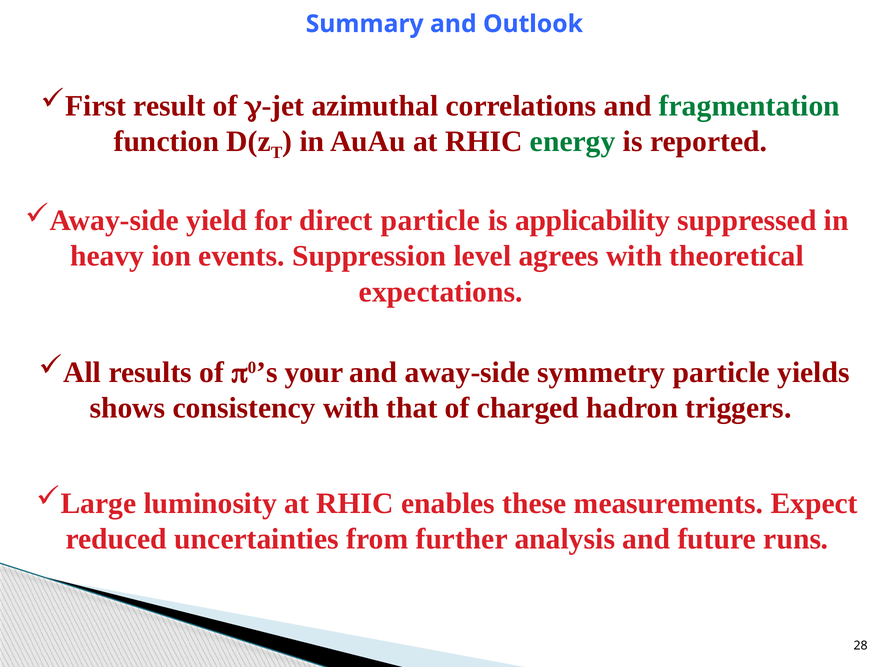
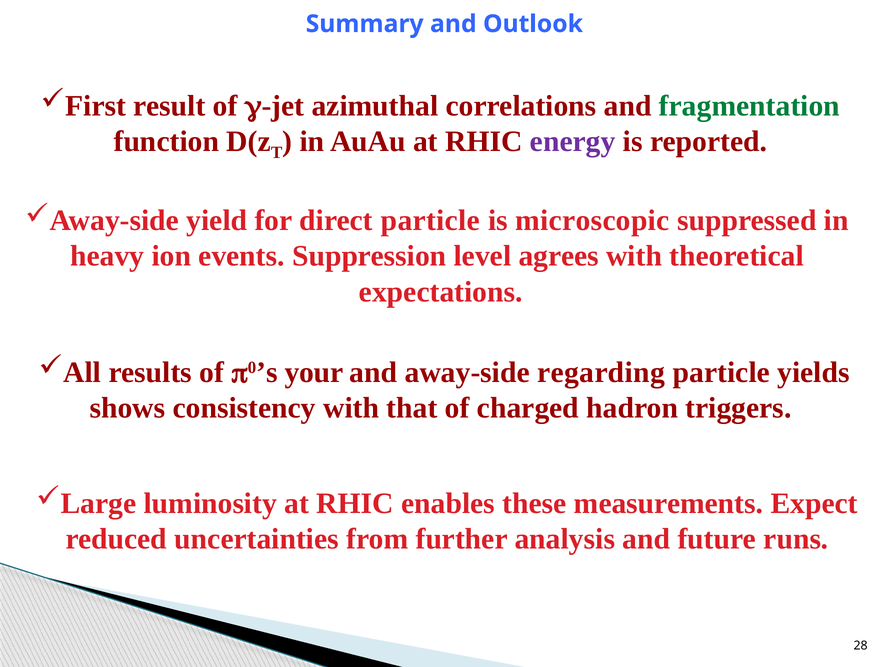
energy colour: green -> purple (573, 141)
applicability: applicability -> microscopic (592, 221)
symmetry: symmetry -> regarding (601, 372)
